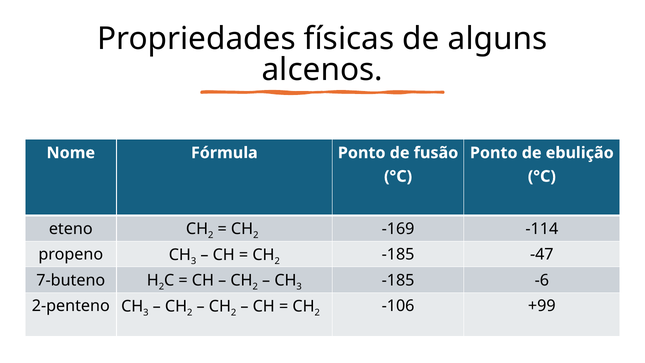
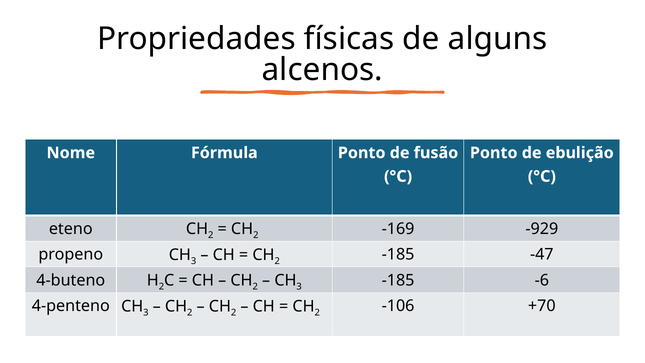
-114: -114 -> -929 (542, 229)
7-buteno: 7-buteno -> 4-buteno (71, 280)
2-penteno: 2-penteno -> 4-penteno (71, 306)
+99: +99 -> +70 (542, 306)
